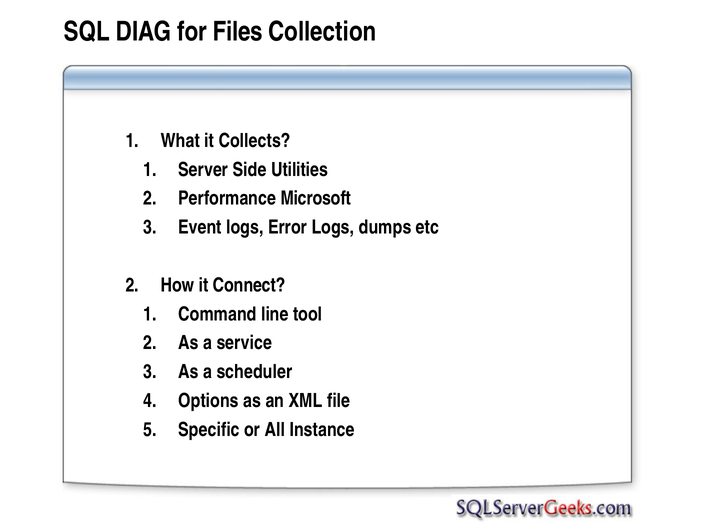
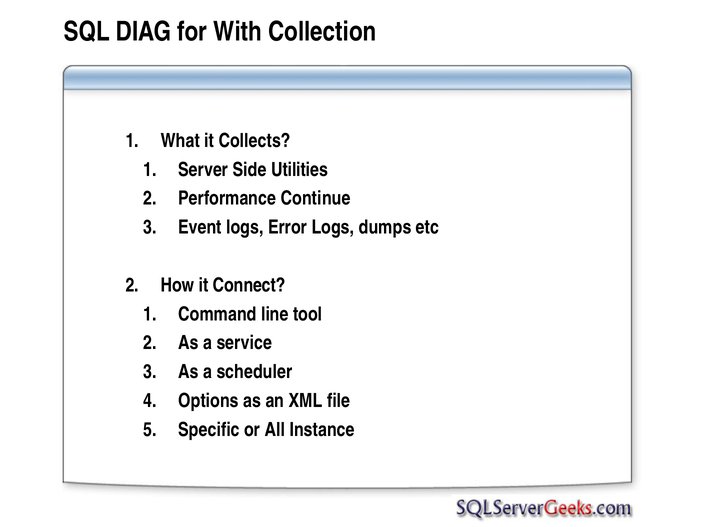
Files: Files -> With (238, 32)
Microsoft: Microsoft -> Continue (316, 199)
